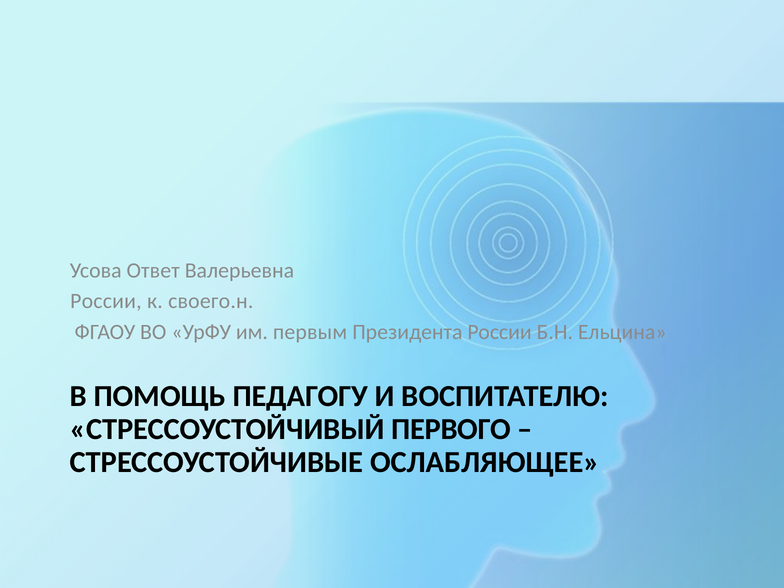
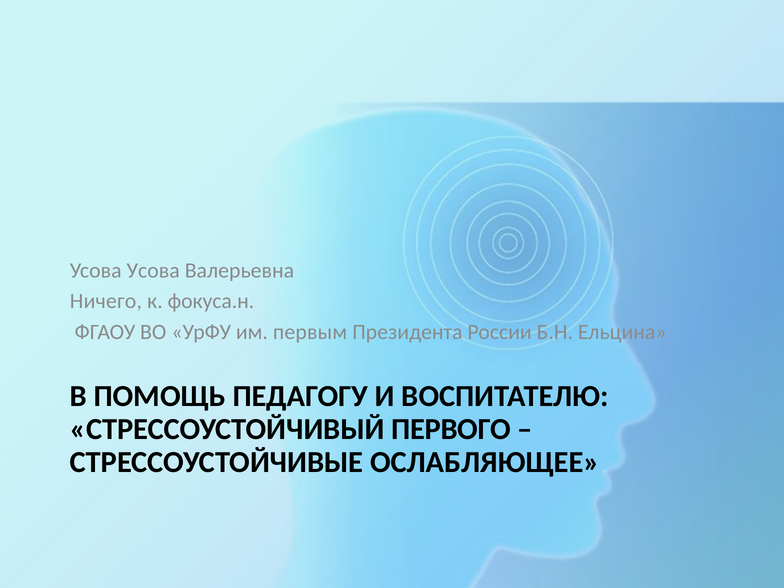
Усова Ответ: Ответ -> Усова (153, 271)
России: России -> Ничего (106, 301)
своего.н: своего.н -> фокуса.н (211, 301)
